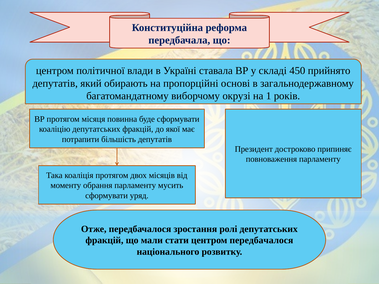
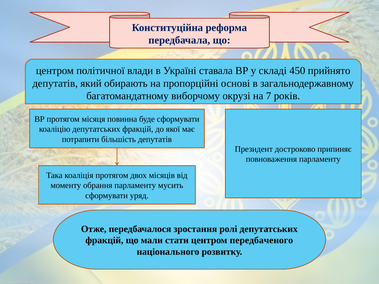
1: 1 -> 7 (269, 96)
центром передбачалося: передбачалося -> передбаченого (261, 240)
